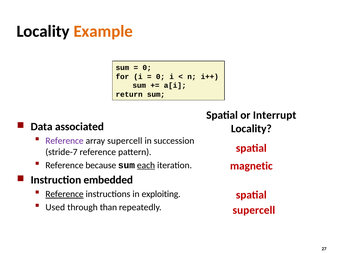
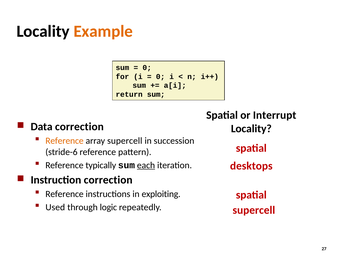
Data associated: associated -> correction (79, 127)
Reference colour: purple -> orange (64, 141)
stride-7: stride-7 -> stride-6 (61, 152)
because: because -> typically (101, 165)
magnetic: magnetic -> desktops (251, 166)
Instruction embedded: embedded -> correction (108, 180)
Reference underline: present -> none (64, 194)
than: than -> logic (108, 207)
